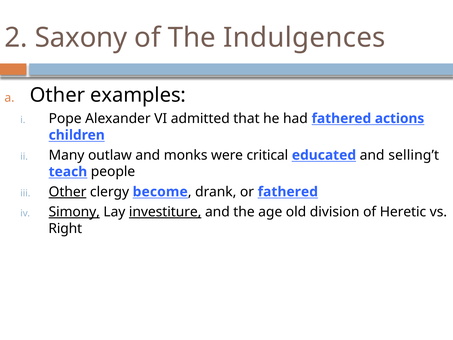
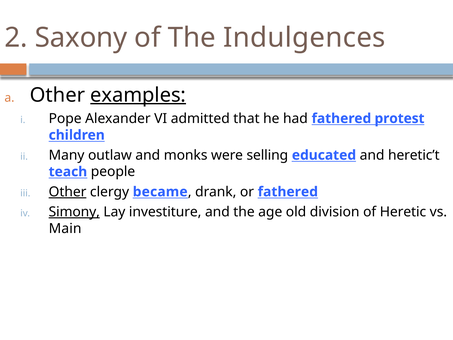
examples underline: none -> present (138, 95)
actions: actions -> protest (400, 118)
critical: critical -> selling (267, 155)
selling’t: selling’t -> heretic’t (414, 155)
become: become -> became (160, 192)
investiture underline: present -> none (165, 212)
Right: Right -> Main (65, 228)
